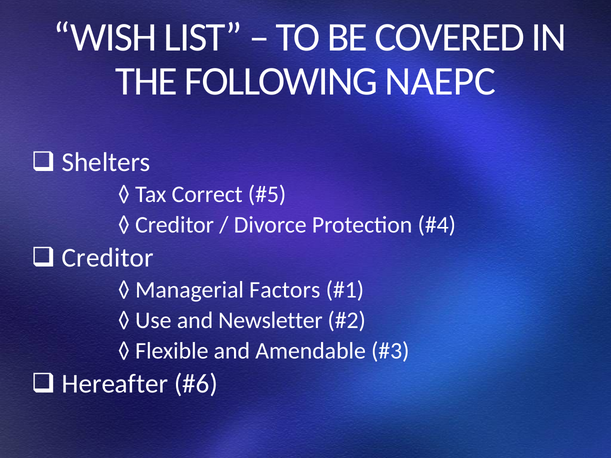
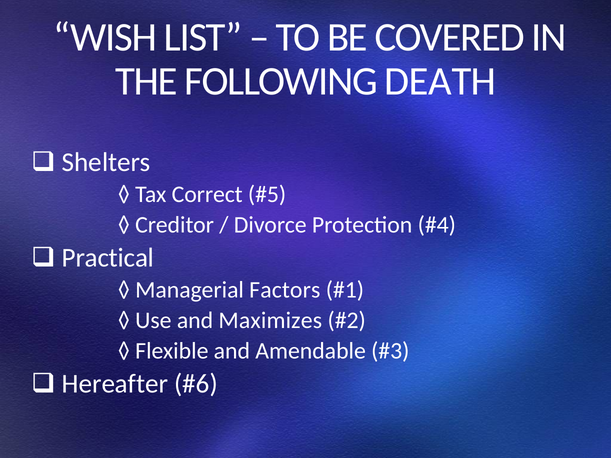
NAEPC: NAEPC -> DEATH (440, 81)
Creditor: Creditor -> Practical (108, 258)
Newsletter: Newsletter -> Maximizes (270, 321)
